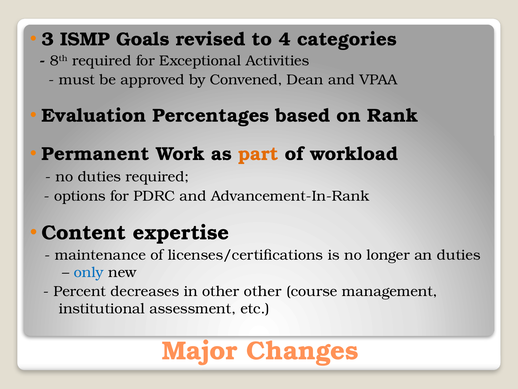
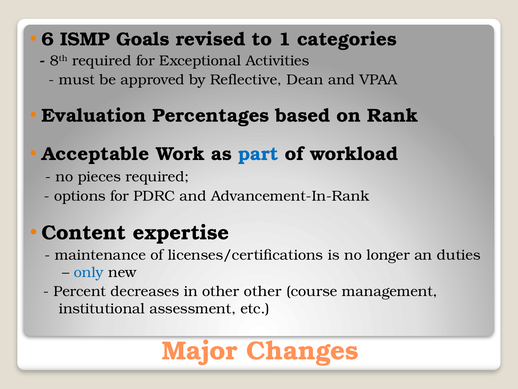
3: 3 -> 6 (48, 39)
4: 4 -> 1 (285, 39)
Convened: Convened -> Reflective (246, 80)
Permanent: Permanent -> Acceptable (95, 154)
part colour: orange -> blue (258, 154)
no duties: duties -> pieces (99, 176)
